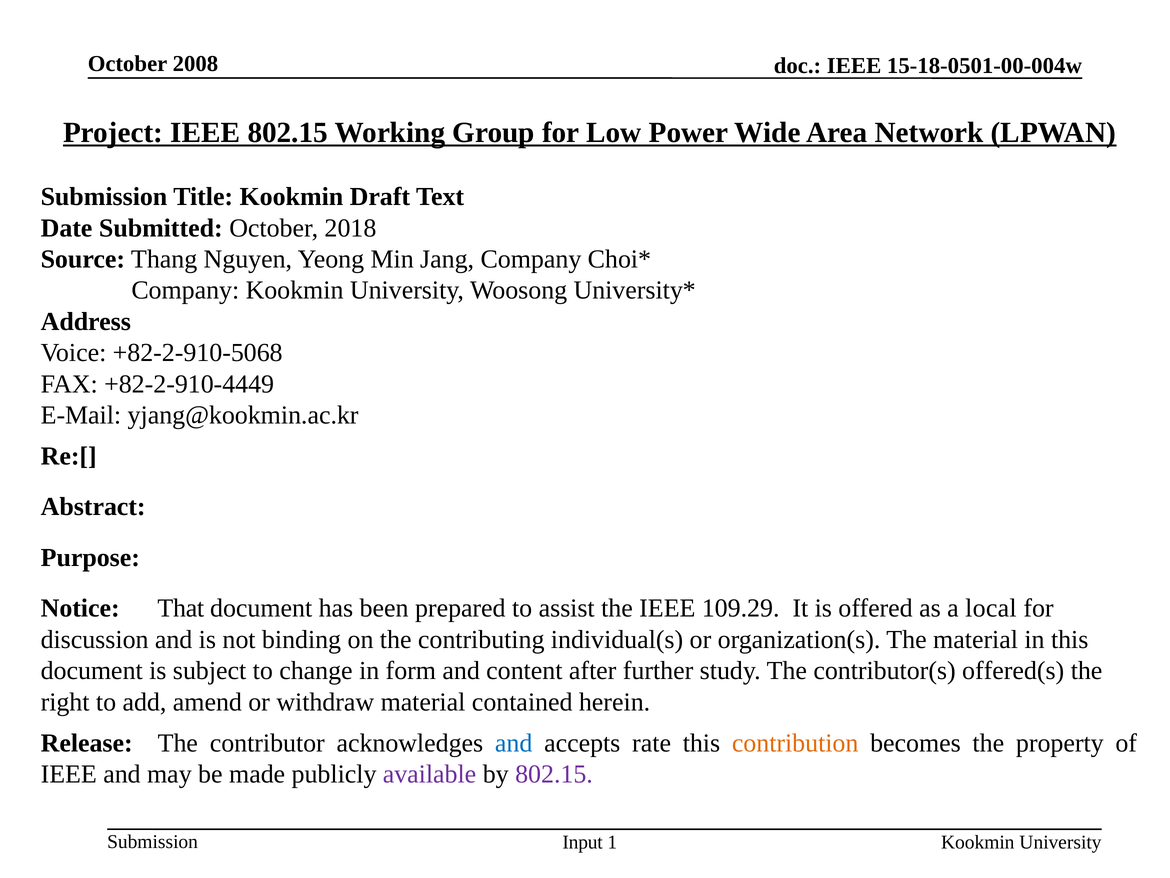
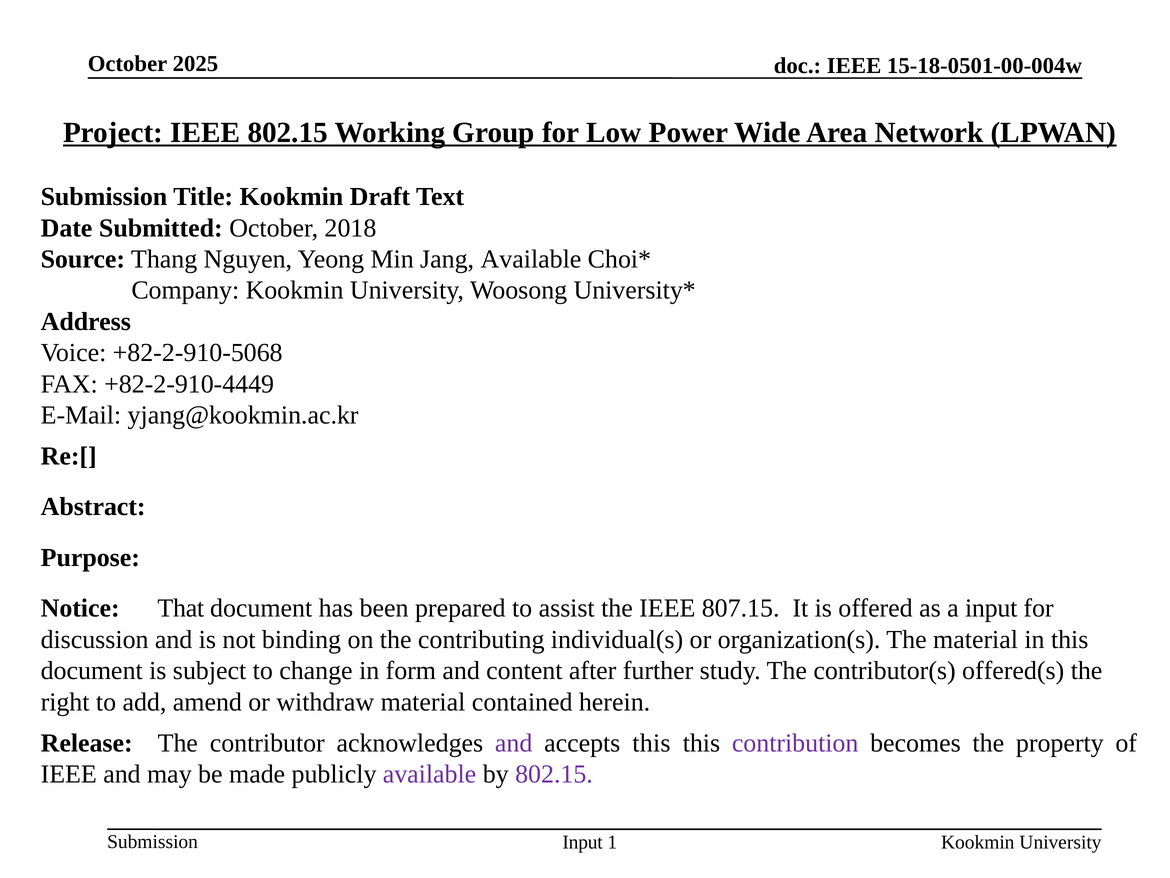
2008: 2008 -> 2025 (195, 64)
Jang Company: Company -> Available (531, 259)
109.29: 109.29 -> 807.15 (741, 608)
a local: local -> input (991, 608)
and colour: blue -> purple (514, 743)
accepts rate: rate -> this (651, 743)
contribution colour: orange -> purple (795, 743)
